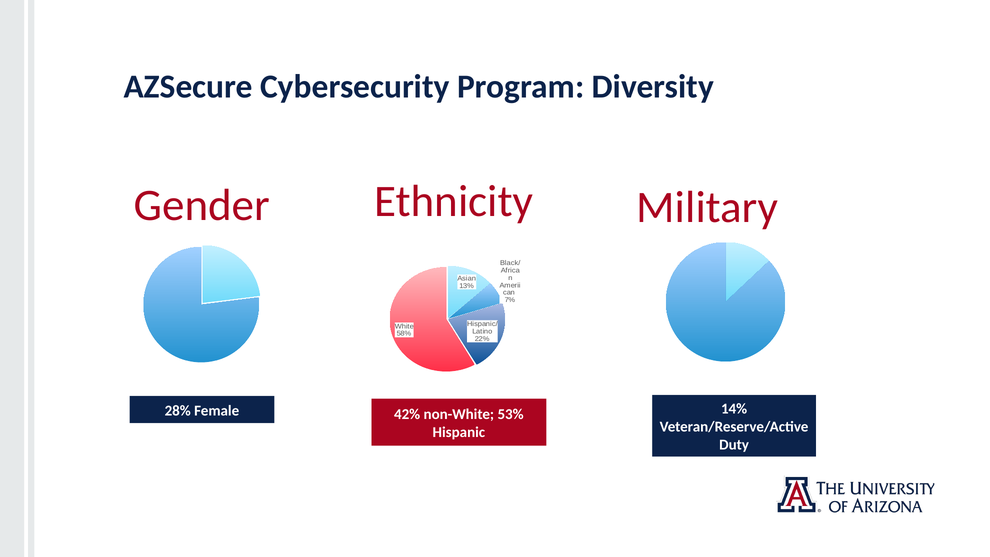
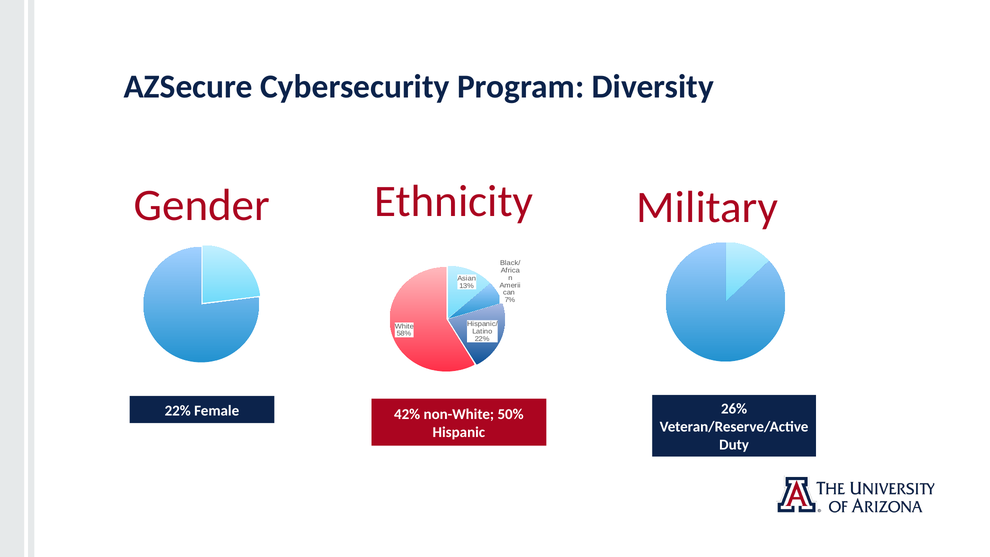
14%: 14% -> 26% (734, 409)
28%: 28% -> 22% (178, 411)
53%: 53% -> 50% (511, 414)
